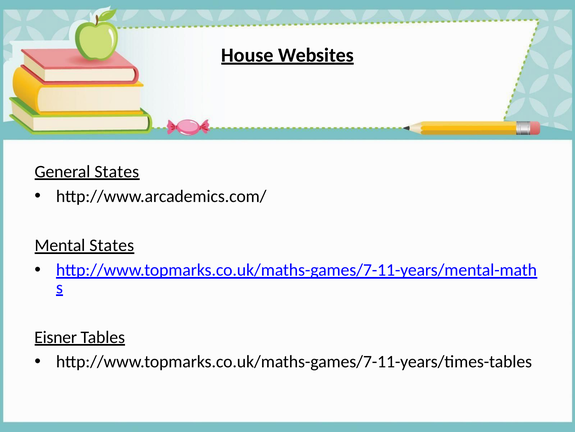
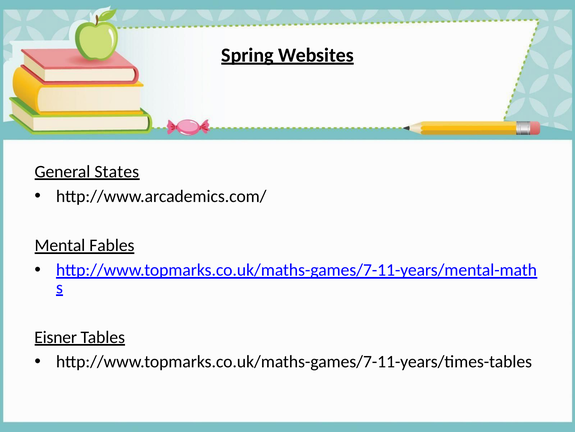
House: House -> Spring (247, 55)
Mental States: States -> Fables (112, 245)
